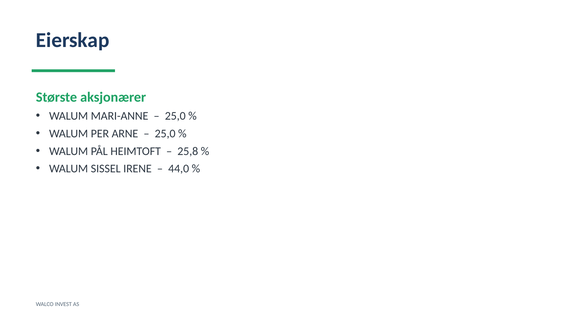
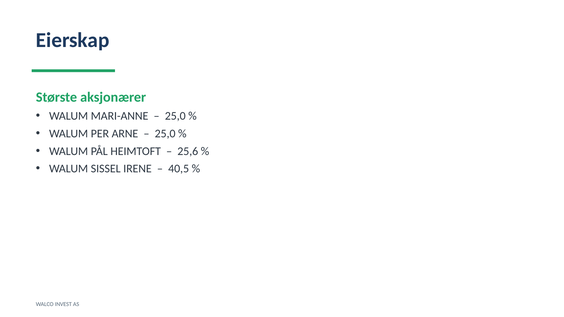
25,8: 25,8 -> 25,6 (188, 151)
44,0: 44,0 -> 40,5 (179, 169)
